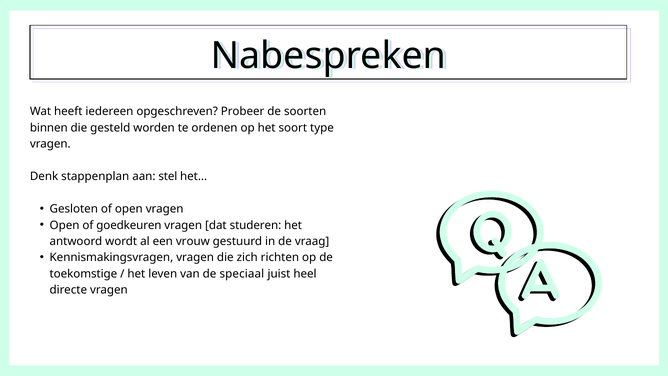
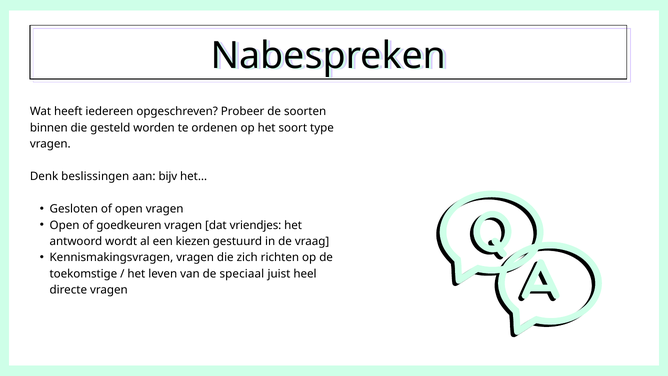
stappenplan: stappenplan -> beslissingen (95, 176)
stel: stel -> bijv (168, 176)
studeren: studeren -> vriendjes (255, 225)
vrouw: vrouw -> kiezen (193, 241)
